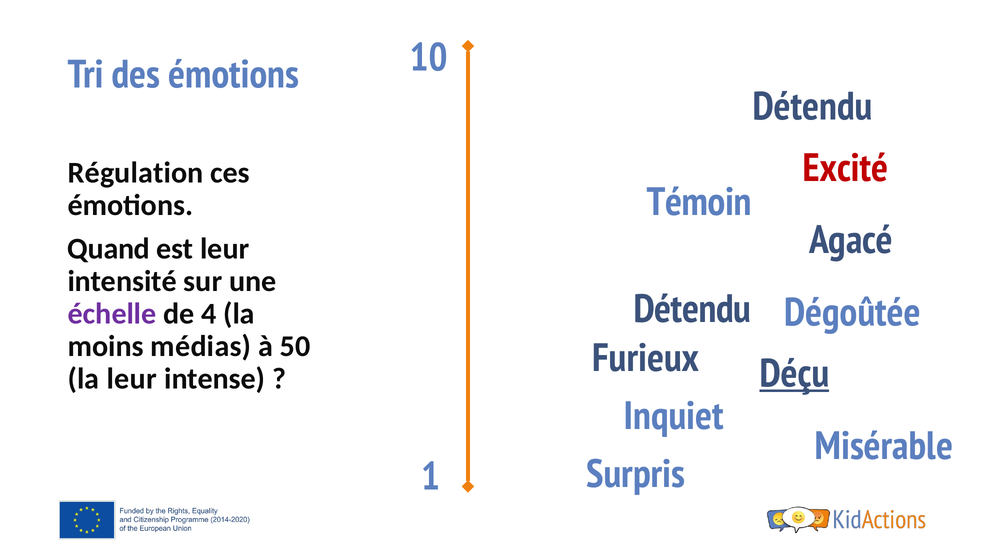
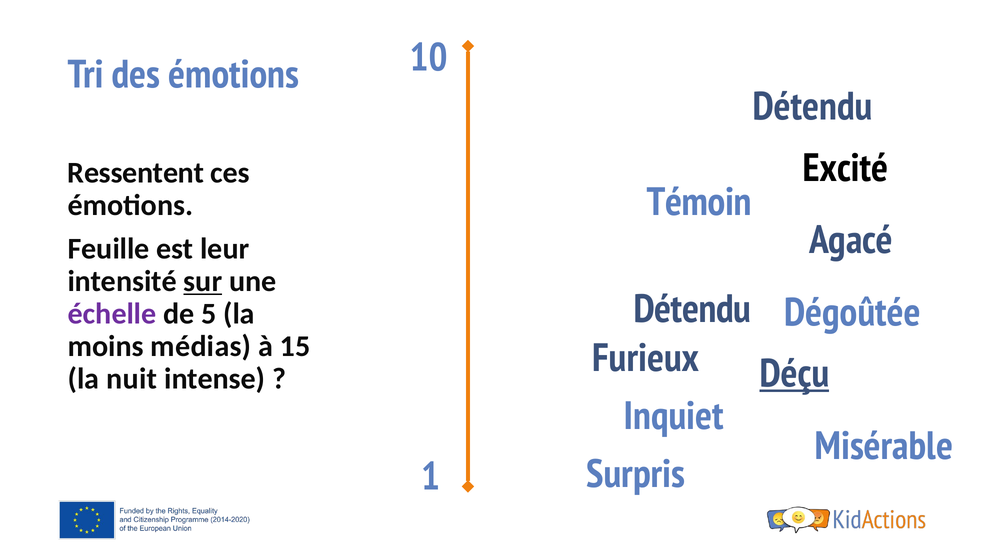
Excité colour: red -> black (845, 168)
Régulation: Régulation -> Ressentent (136, 173)
Quand: Quand -> Feuille (109, 249)
sur underline: none -> present (203, 281)
4: 4 -> 5 (209, 314)
50: 50 -> 15 (295, 346)
la leur: leur -> nuit (132, 379)
